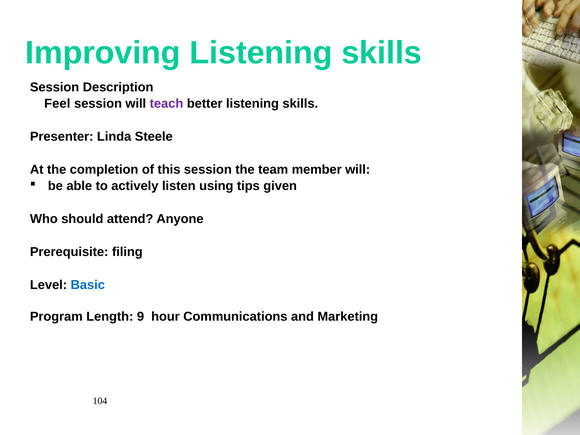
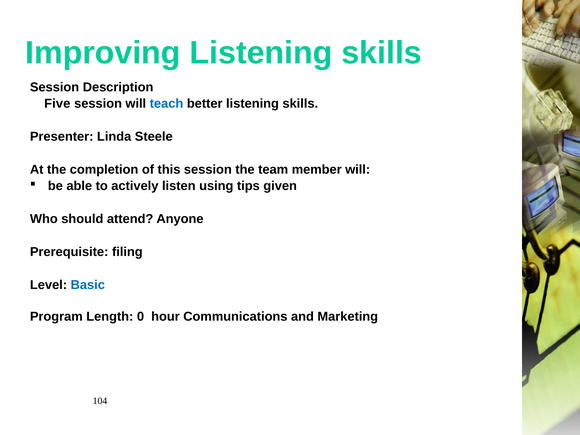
Feel: Feel -> Five (57, 104)
teach colour: purple -> blue (167, 104)
9: 9 -> 0 (141, 317)
